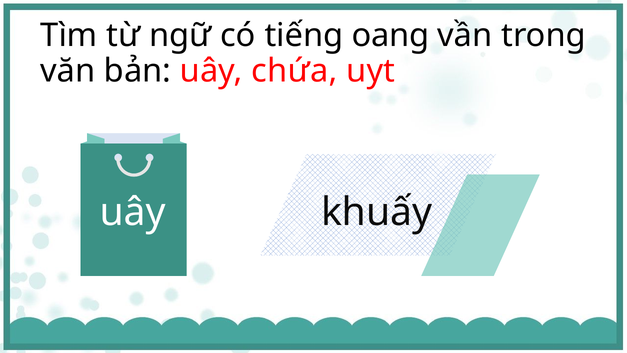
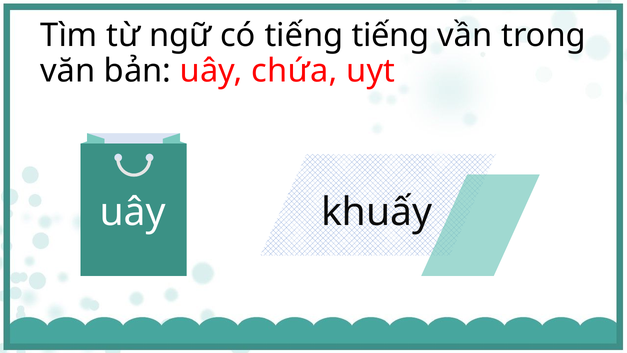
tiếng oang: oang -> tiếng (391, 36)
